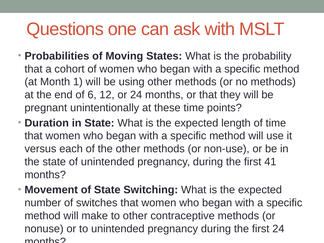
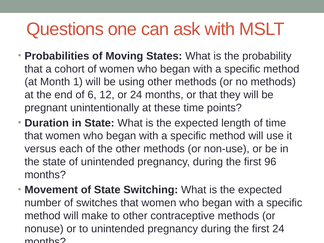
41: 41 -> 96 (270, 162)
